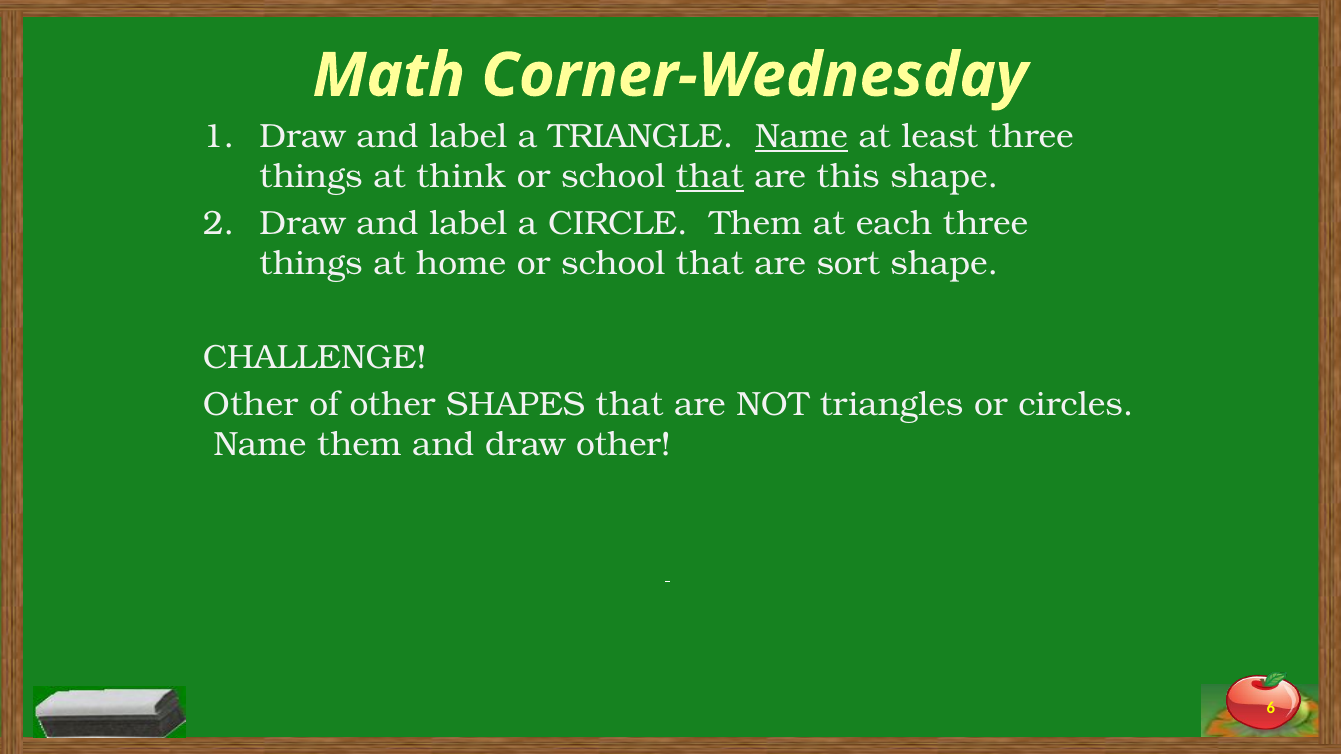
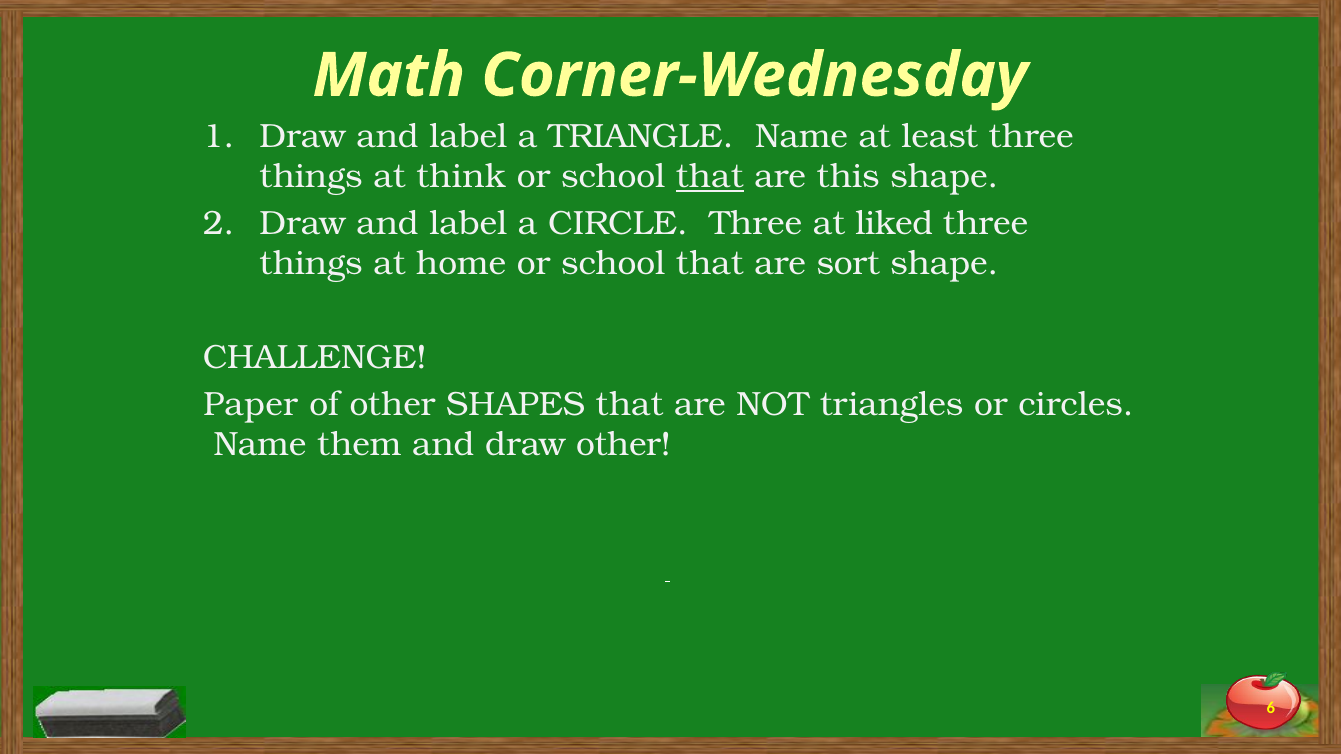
Name underline: present -> none (801, 136)
CIRCLE Them: Them -> Three (756, 224)
each: each -> liked (894, 224)
Other: Other -> Paper (251, 405)
